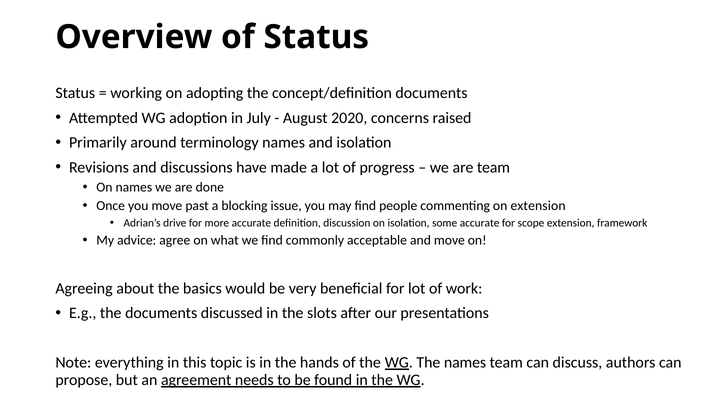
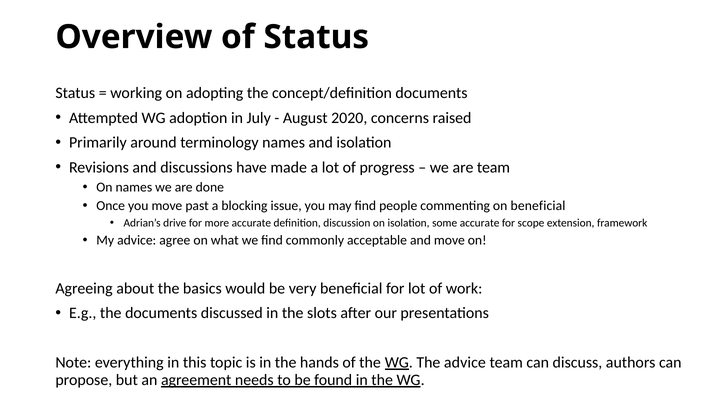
on extension: extension -> beneficial (538, 206)
The names: names -> advice (465, 363)
